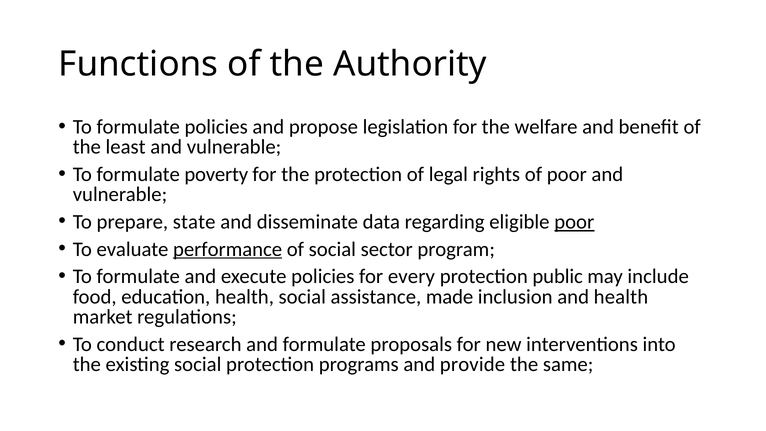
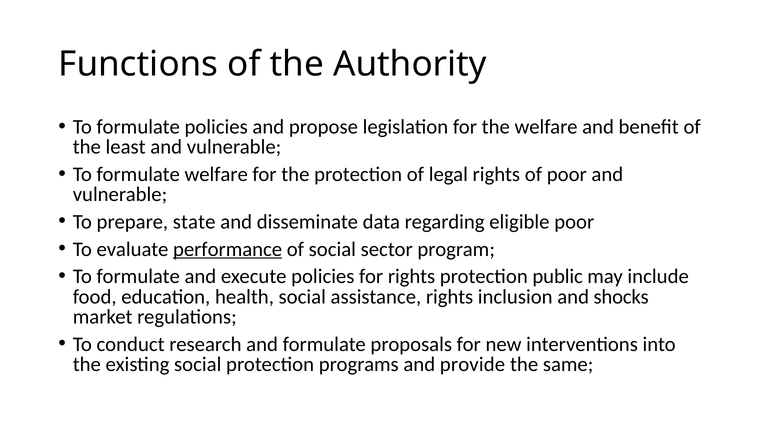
formulate poverty: poverty -> welfare (216, 174)
poor underline: present -> none (574, 222)
for every: every -> rights (412, 276)
assistance made: made -> rights (450, 297)
and health: health -> shocks (621, 297)
